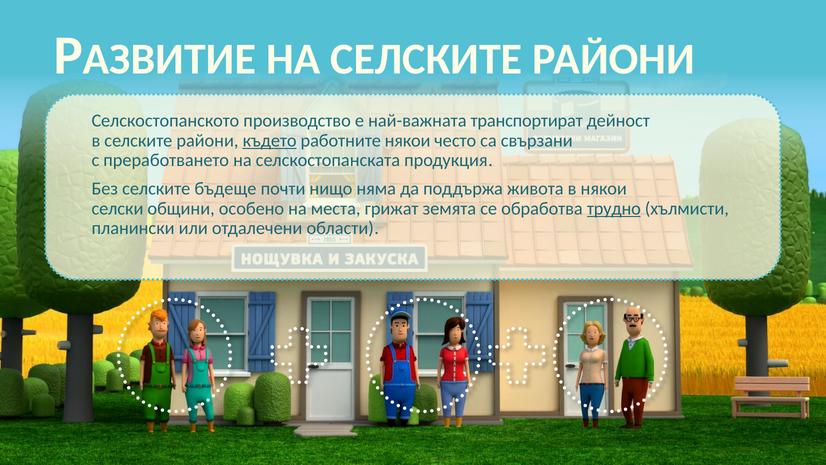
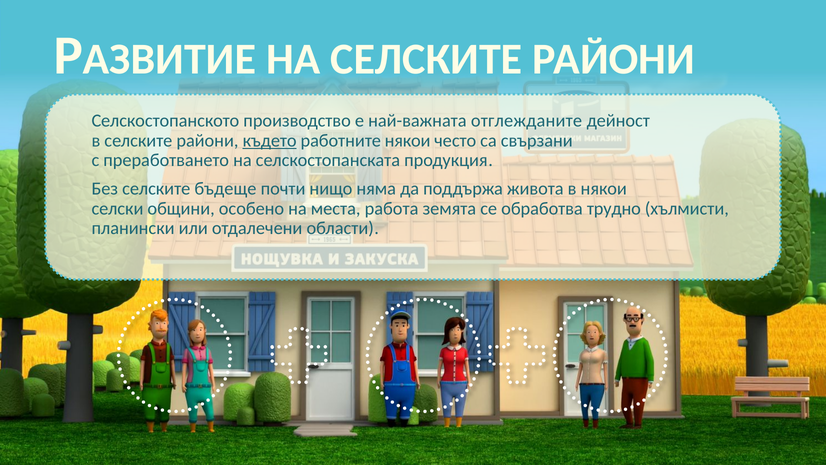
транспортират: транспортират -> отглежданите (526, 121)
грижат: грижат -> работа (392, 208)
трудно underline: present -> none (614, 208)
